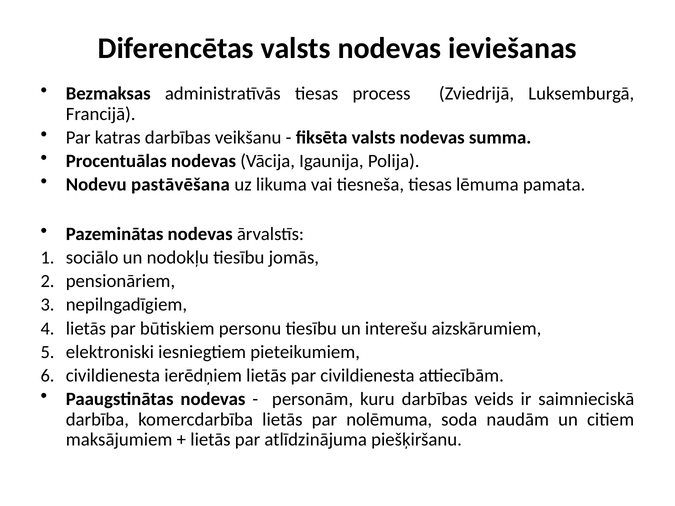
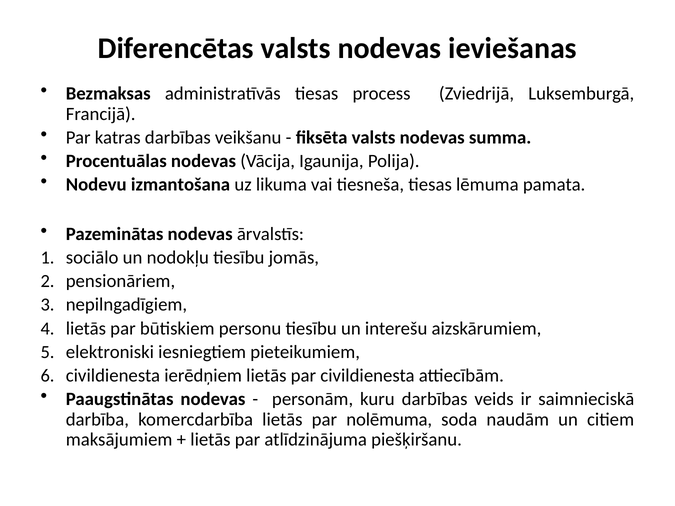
pastāvēšana: pastāvēšana -> izmantošana (181, 185)
